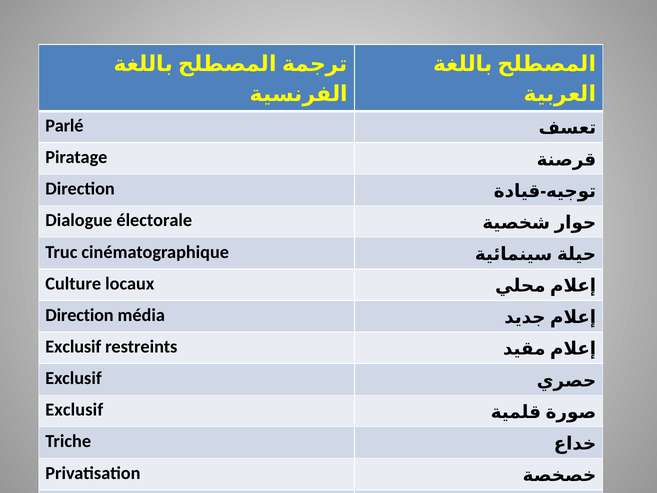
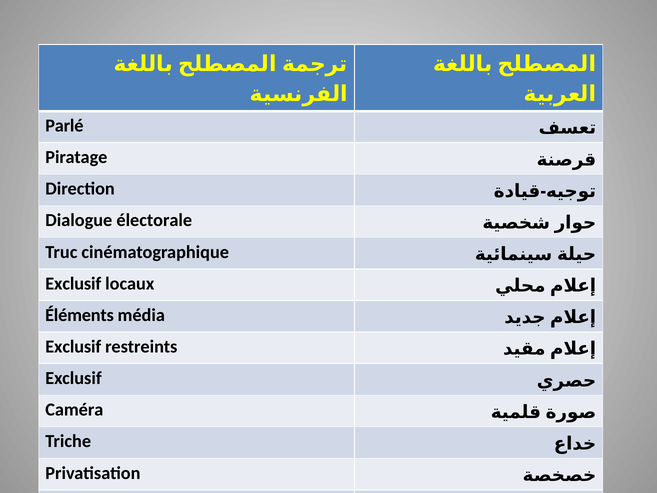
Culture: Culture -> Exclusif (73, 283)
Direction: Direction -> Éléments (79, 315)
Exclusif: Exclusif -> Caméra (74, 410)
